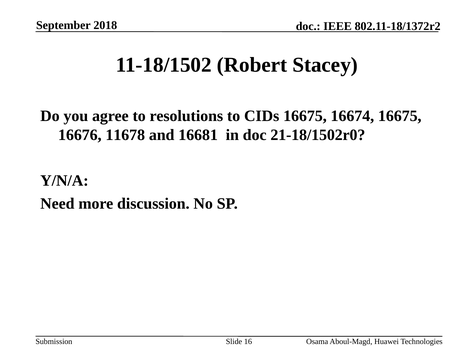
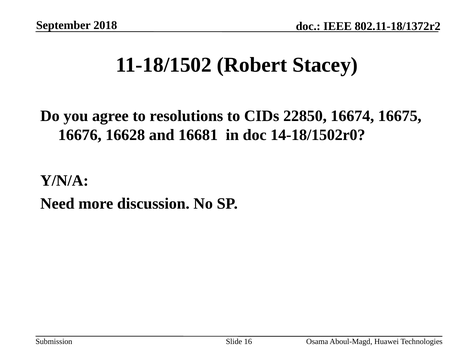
CIDs 16675: 16675 -> 22850 (305, 116)
11678: 11678 -> 16628 (125, 135)
21-18/1502r0: 21-18/1502r0 -> 14-18/1502r0 (318, 135)
